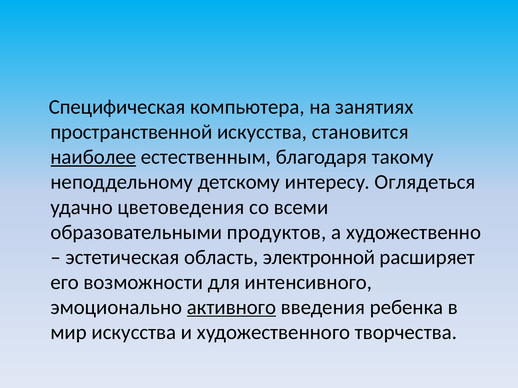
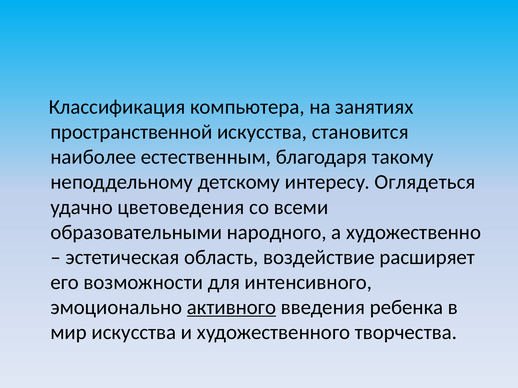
Специфическая: Специфическая -> Классификация (117, 107)
наиболее underline: present -> none (93, 157)
продуктов: продуктов -> народного (277, 232)
электронной: электронной -> воздействие (319, 257)
